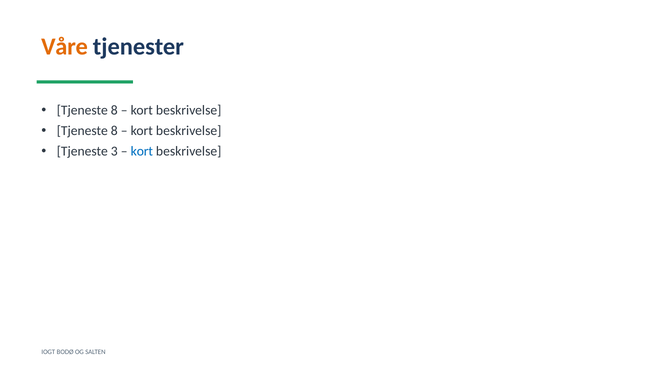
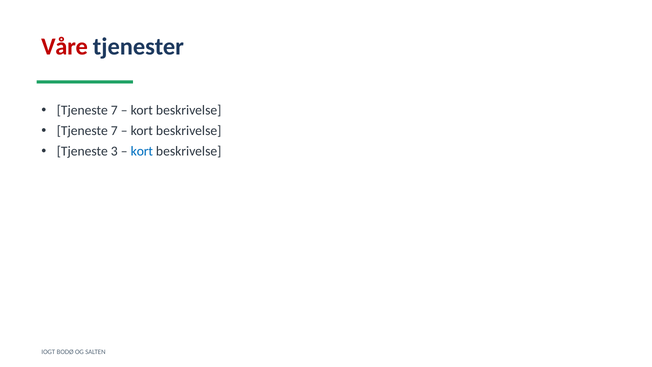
Våre colour: orange -> red (65, 47)
8: 8 -> 7 (114, 110)
8: 8 -> 7 (114, 131)
